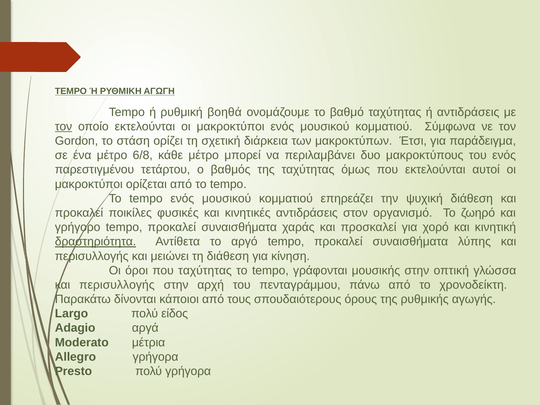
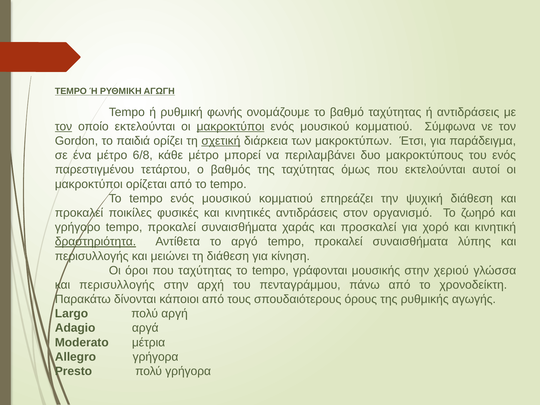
βοηθά: βοηθά -> φωνής (225, 112)
μακροκτύποι underline: none -> present (231, 127)
στάση: στάση -> παιδιά (133, 141)
σχετική underline: none -> present (221, 141)
οπτική: οπτική -> χεριού (451, 270)
είδος: είδος -> αργή (175, 314)
